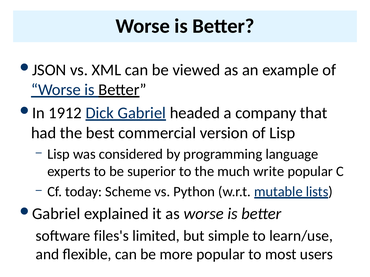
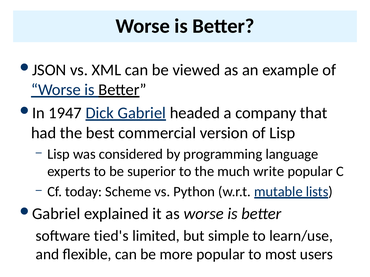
1912: 1912 -> 1947 (65, 113)
files's: files's -> tied's (111, 236)
